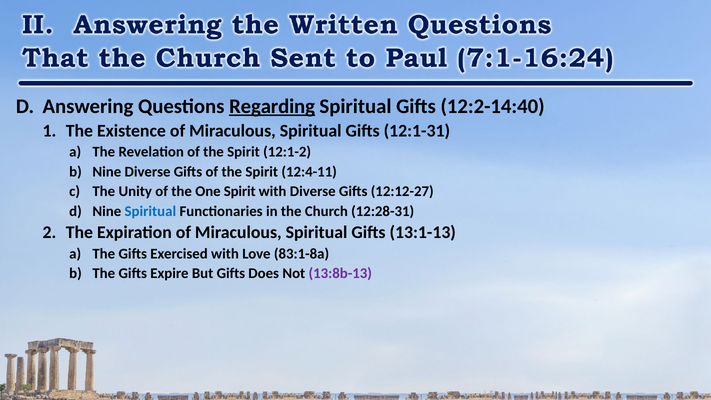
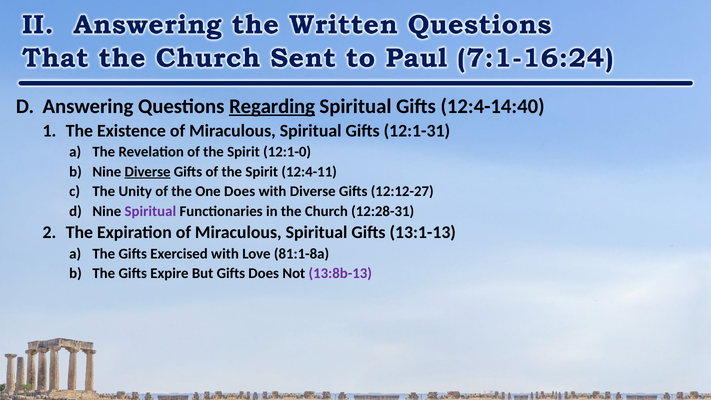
12:2-14:40: 12:2-14:40 -> 12:4-14:40 (493, 106)
12:1-2: 12:1-2 -> 12:1-0 (287, 152)
Diverse underline: none -> present (148, 172)
One Spirit: Spirit -> Does (240, 191)
Spiritual colour: blue -> purple (150, 211)
83:1-8a: 83:1-8a -> 81:1-8a (302, 254)
